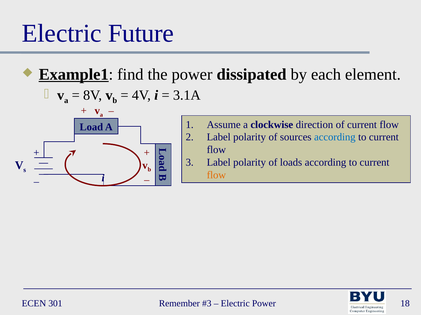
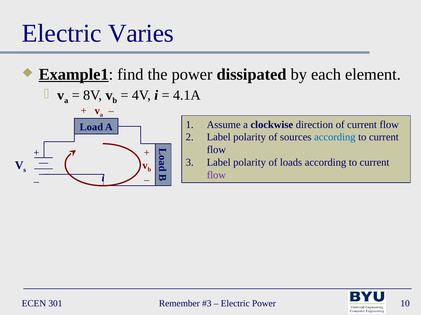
Future: Future -> Varies (141, 33)
3.1A: 3.1A -> 4.1A (187, 95)
flow colour: orange -> purple (216, 175)
18: 18 -> 10 (405, 304)
